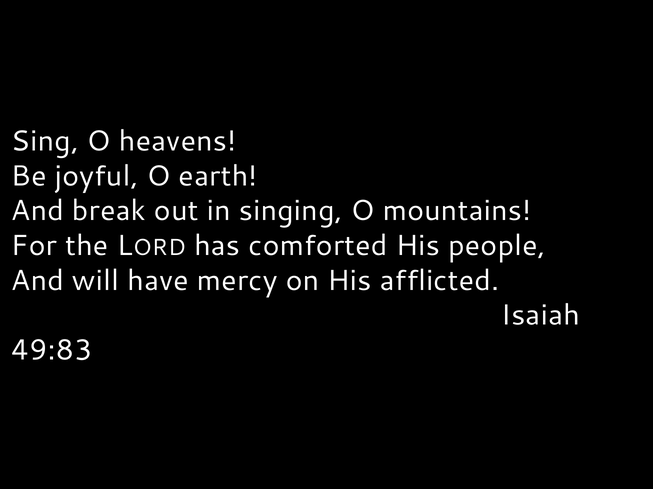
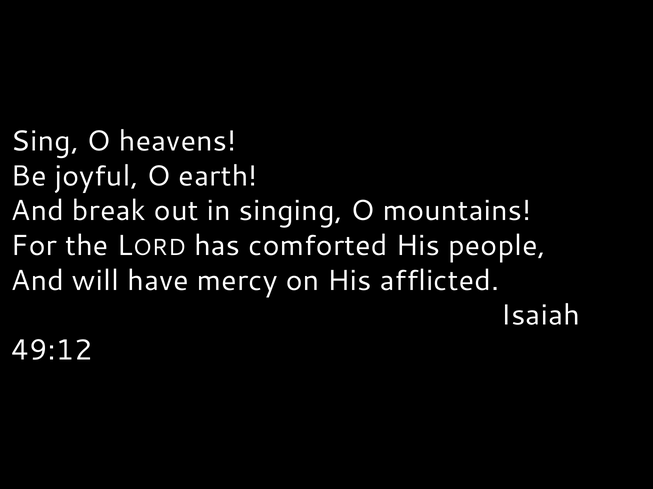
49:83: 49:83 -> 49:12 (52, 351)
